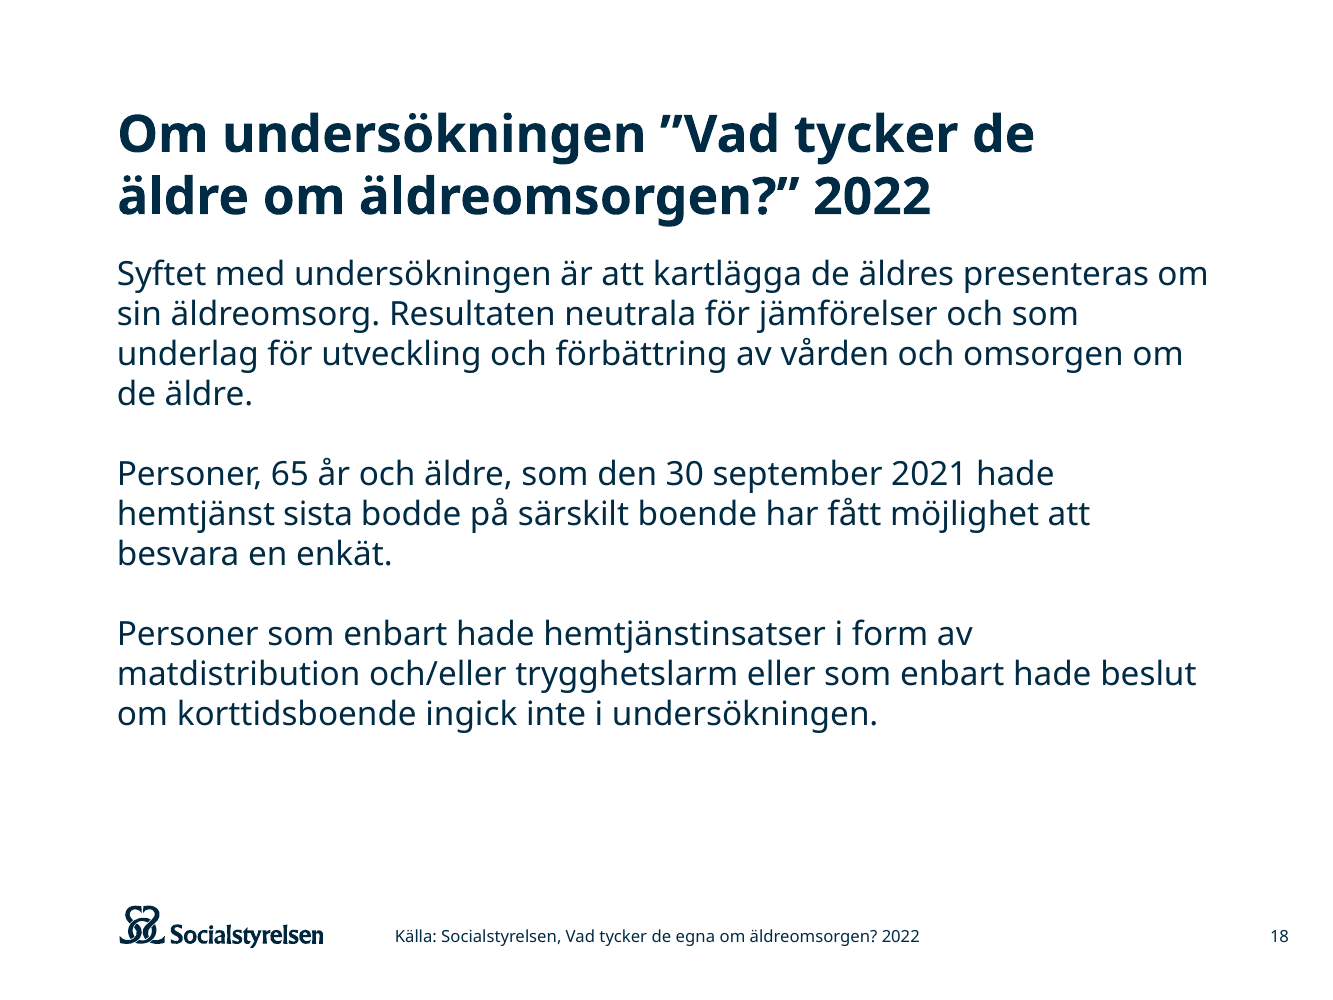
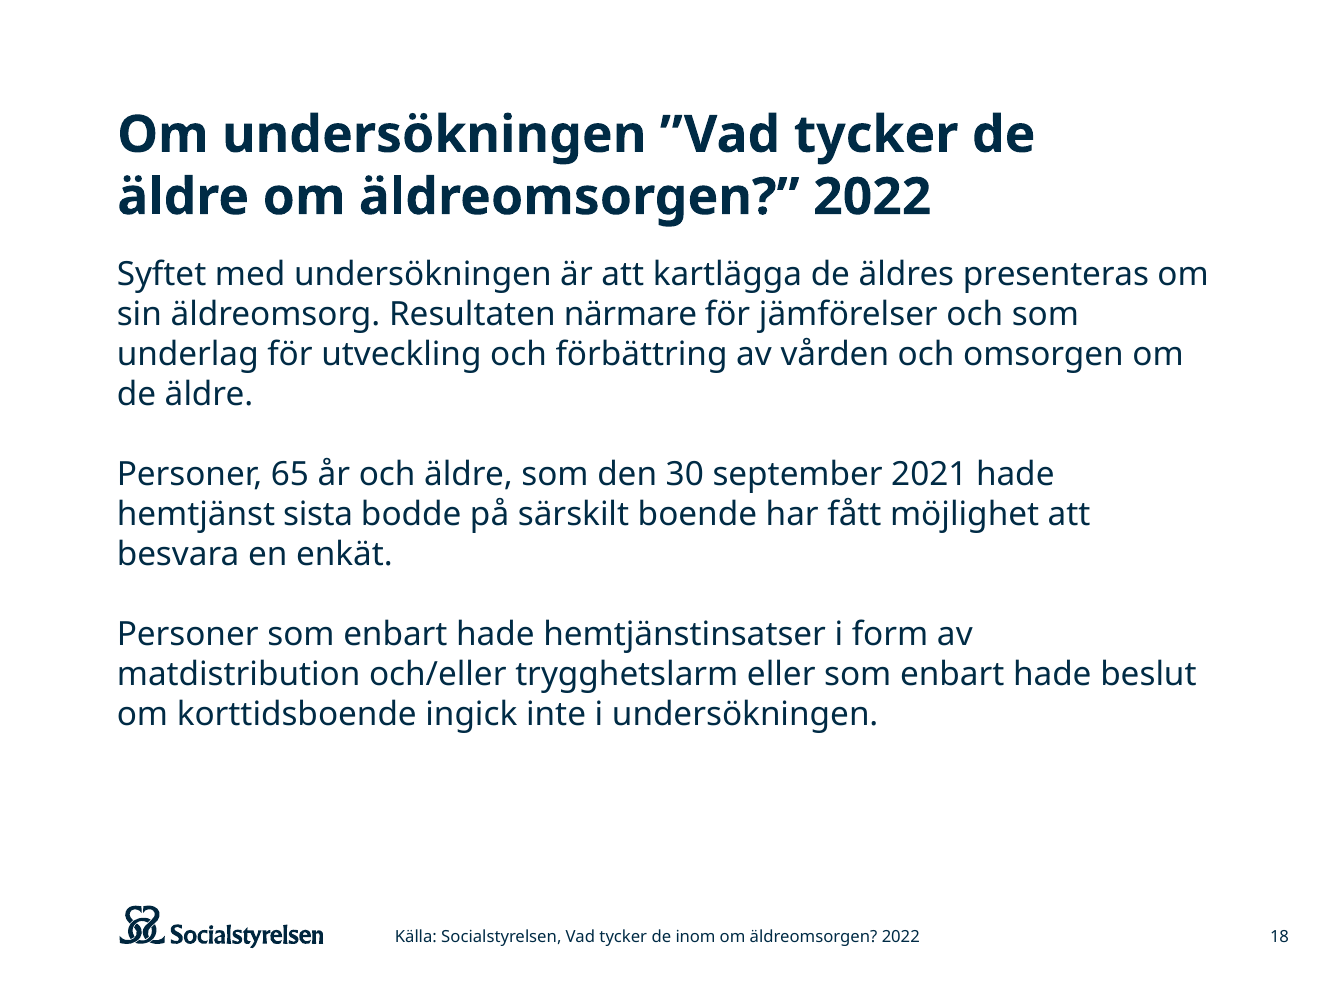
neutrala: neutrala -> närmare (631, 315)
egna: egna -> inom (696, 937)
